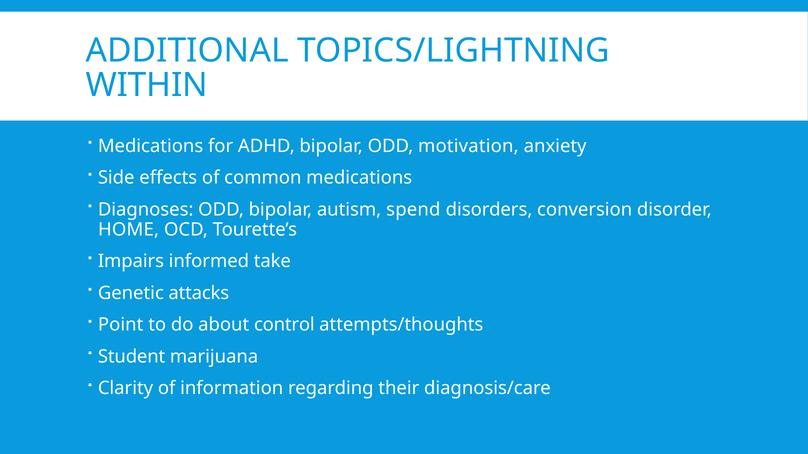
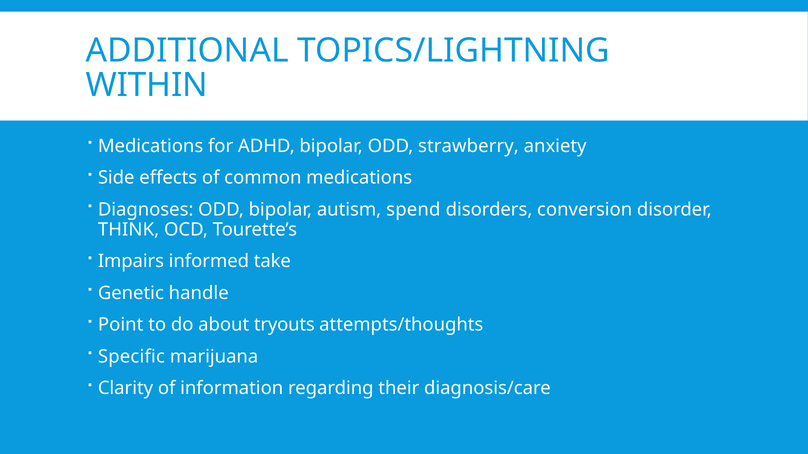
motivation: motivation -> strawberry (468, 146)
HOME: HOME -> THINK (129, 230)
attacks: attacks -> handle (199, 293)
control: control -> tryouts (284, 325)
Student: Student -> Specific (131, 357)
